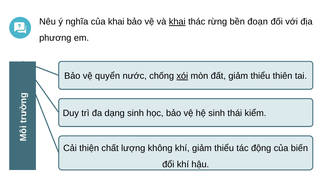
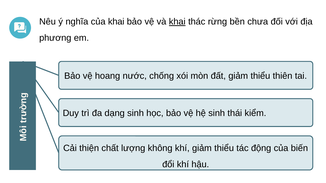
đoạn: đoạn -> chưa (258, 22)
quyển: quyển -> hoang (108, 76)
xói underline: present -> none (182, 76)
